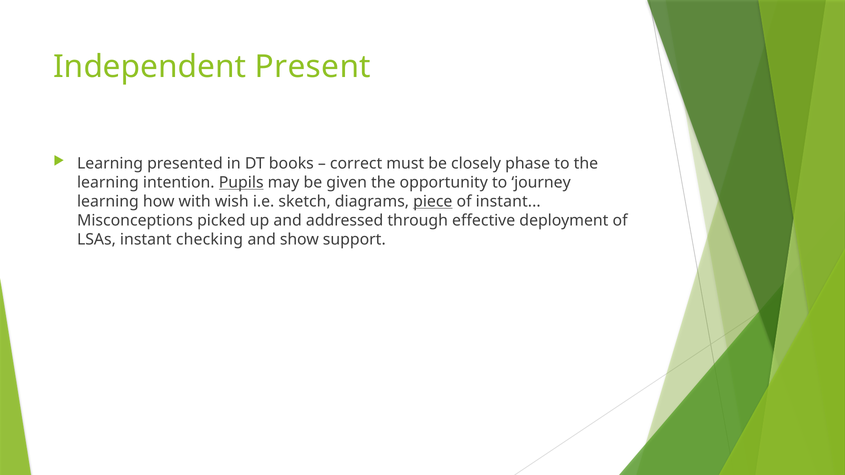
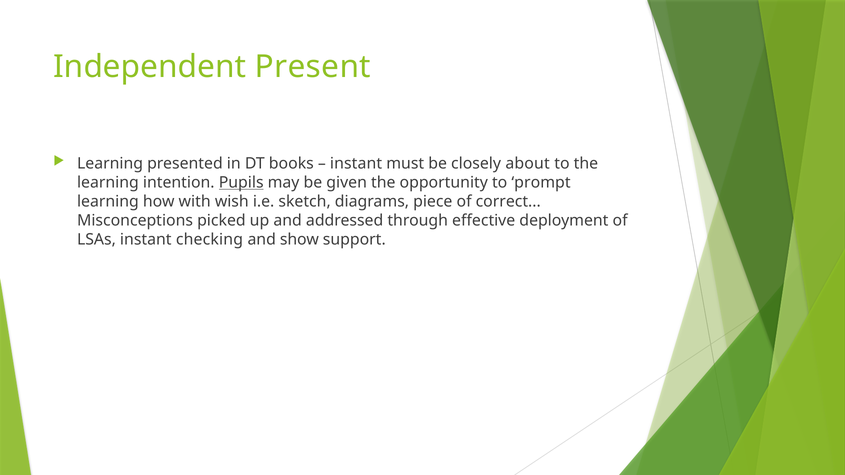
correct: correct -> instant (356, 164)
phase: phase -> about (528, 164)
journey: journey -> prompt (541, 183)
piece underline: present -> none (433, 202)
of instant: instant -> correct (508, 202)
